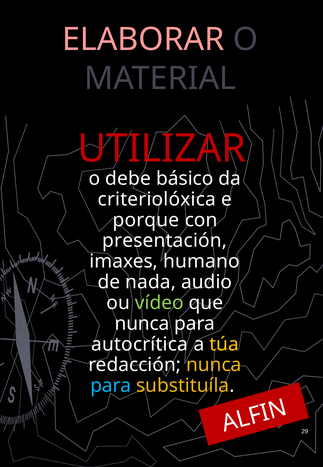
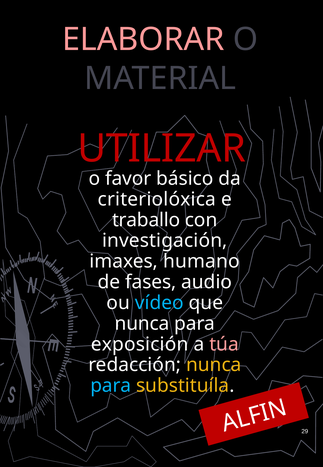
debe: debe -> favor (128, 178)
porque: porque -> traballo (146, 220)
presentación: presentación -> investigación (165, 240)
nada: nada -> fases (151, 282)
vídeo colour: light green -> light blue (159, 302)
autocrítica: autocrítica -> exposición (140, 344)
túa colour: yellow -> pink (224, 344)
